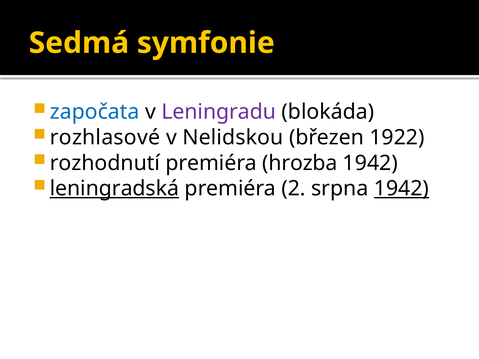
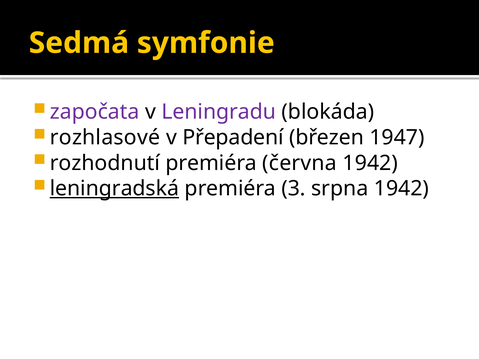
započata colour: blue -> purple (95, 112)
Nelidskou: Nelidskou -> Přepadení (233, 138)
1922: 1922 -> 1947 (397, 138)
hrozba: hrozba -> června (300, 163)
2: 2 -> 3 (294, 189)
1942 underline: present -> none (401, 189)
